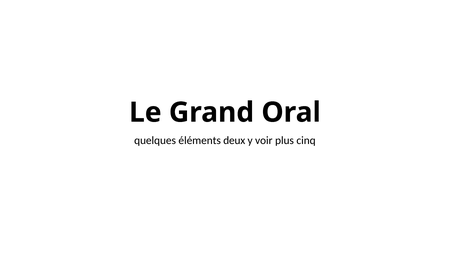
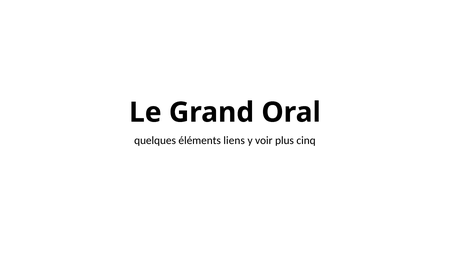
deux: deux -> liens (234, 141)
